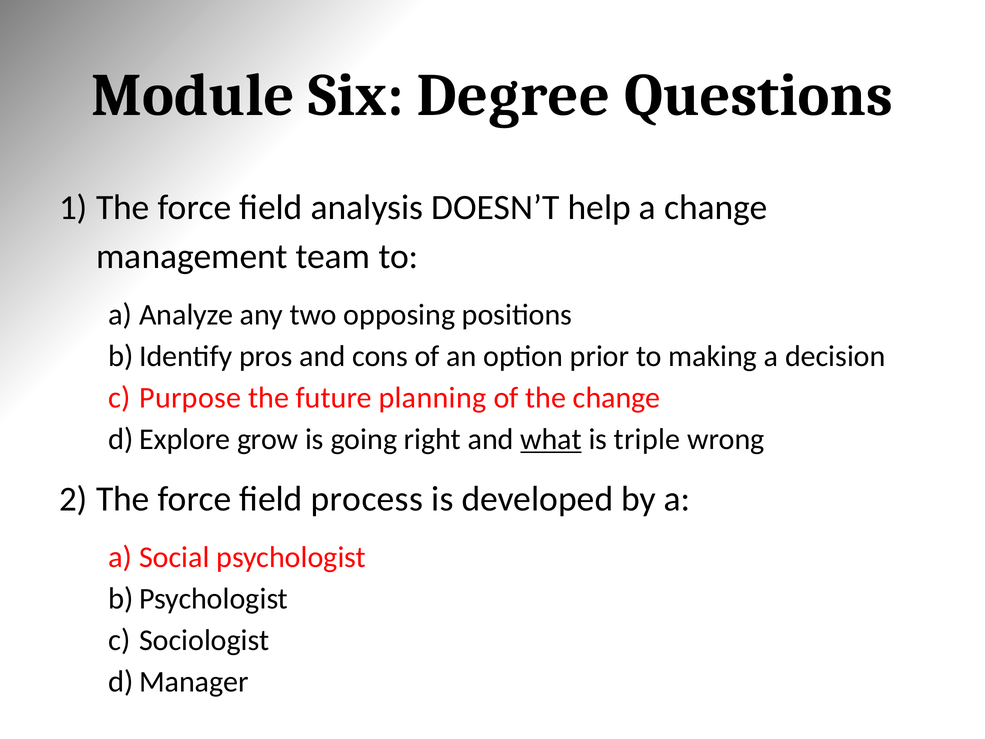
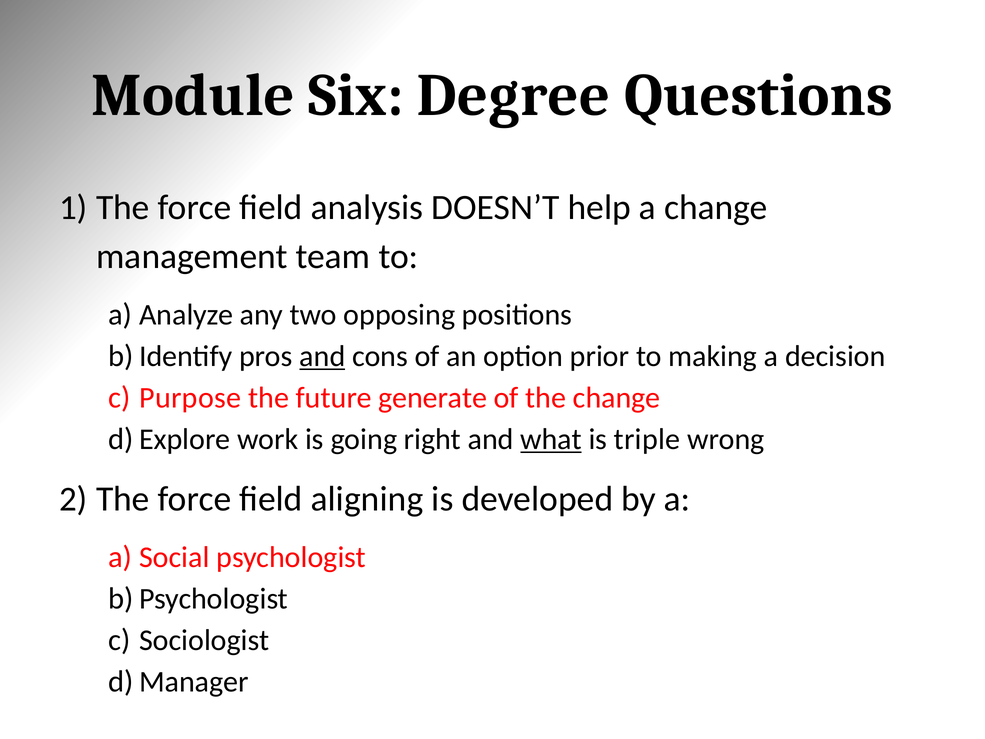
and underline: none -> present (322, 356)
planning: planning -> generate (433, 398)
grow: grow -> work (268, 439)
process: process -> aligning (367, 499)
